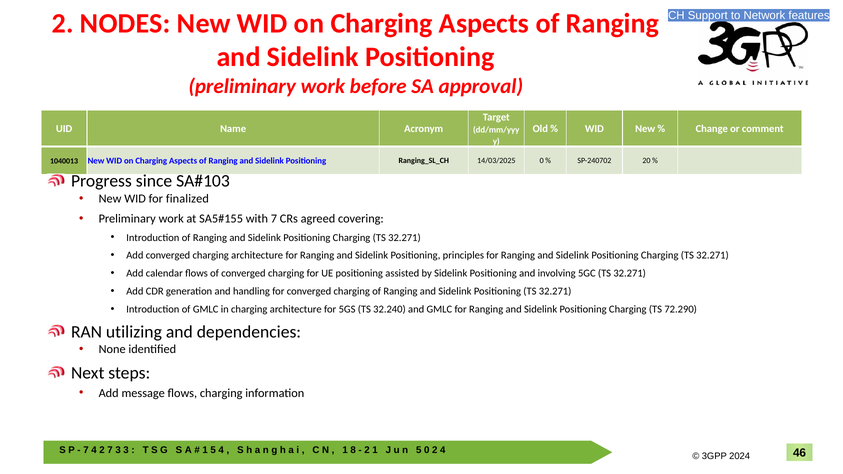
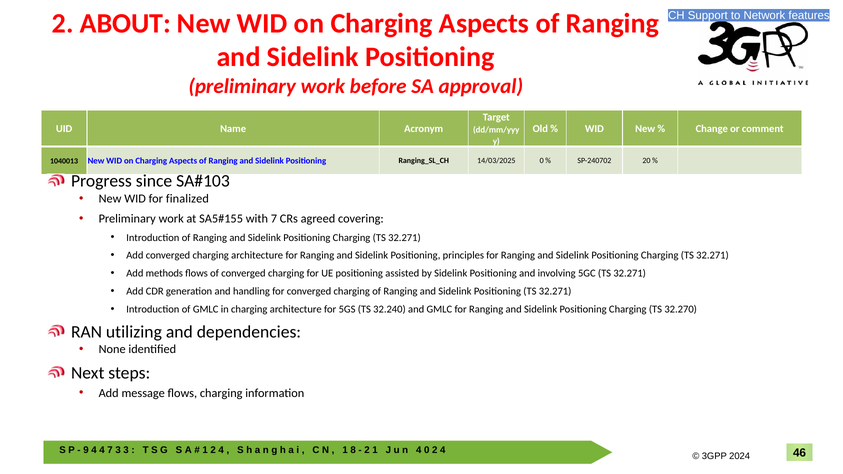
NODES: NODES -> ABOUT (125, 23)
calendar: calendar -> methods (164, 274)
72.290: 72.290 -> 32.270 (681, 309)
7: 7 -> 9 (86, 450)
2: 2 -> 4 (102, 450)
5: 5 -> 2 (213, 450)
5: 5 -> 4 (419, 450)
